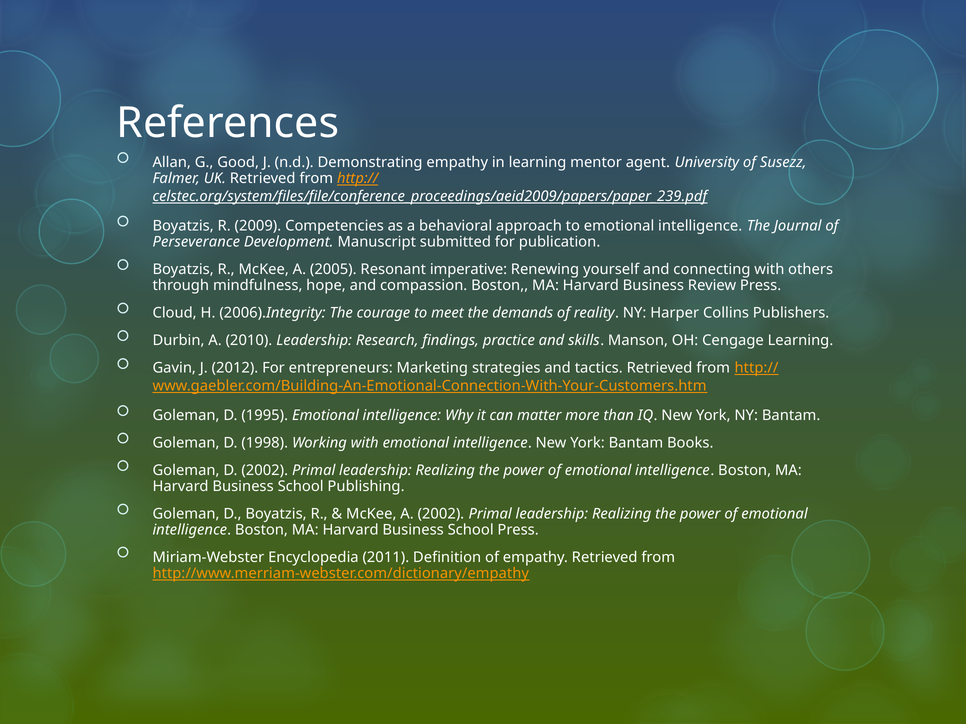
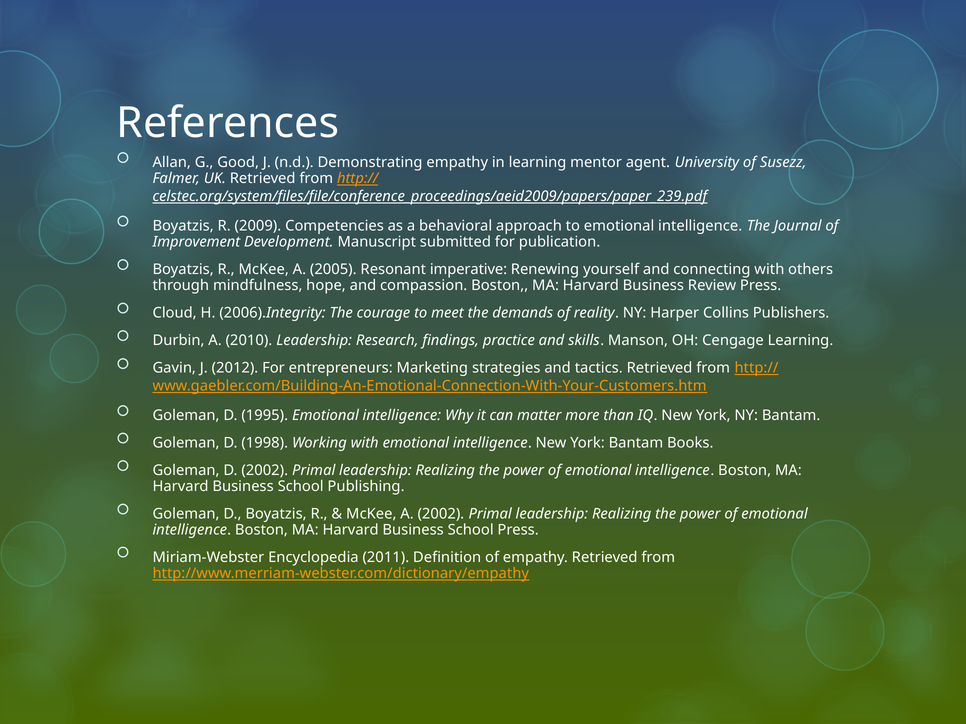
Perseverance: Perseverance -> Improvement (196, 242)
